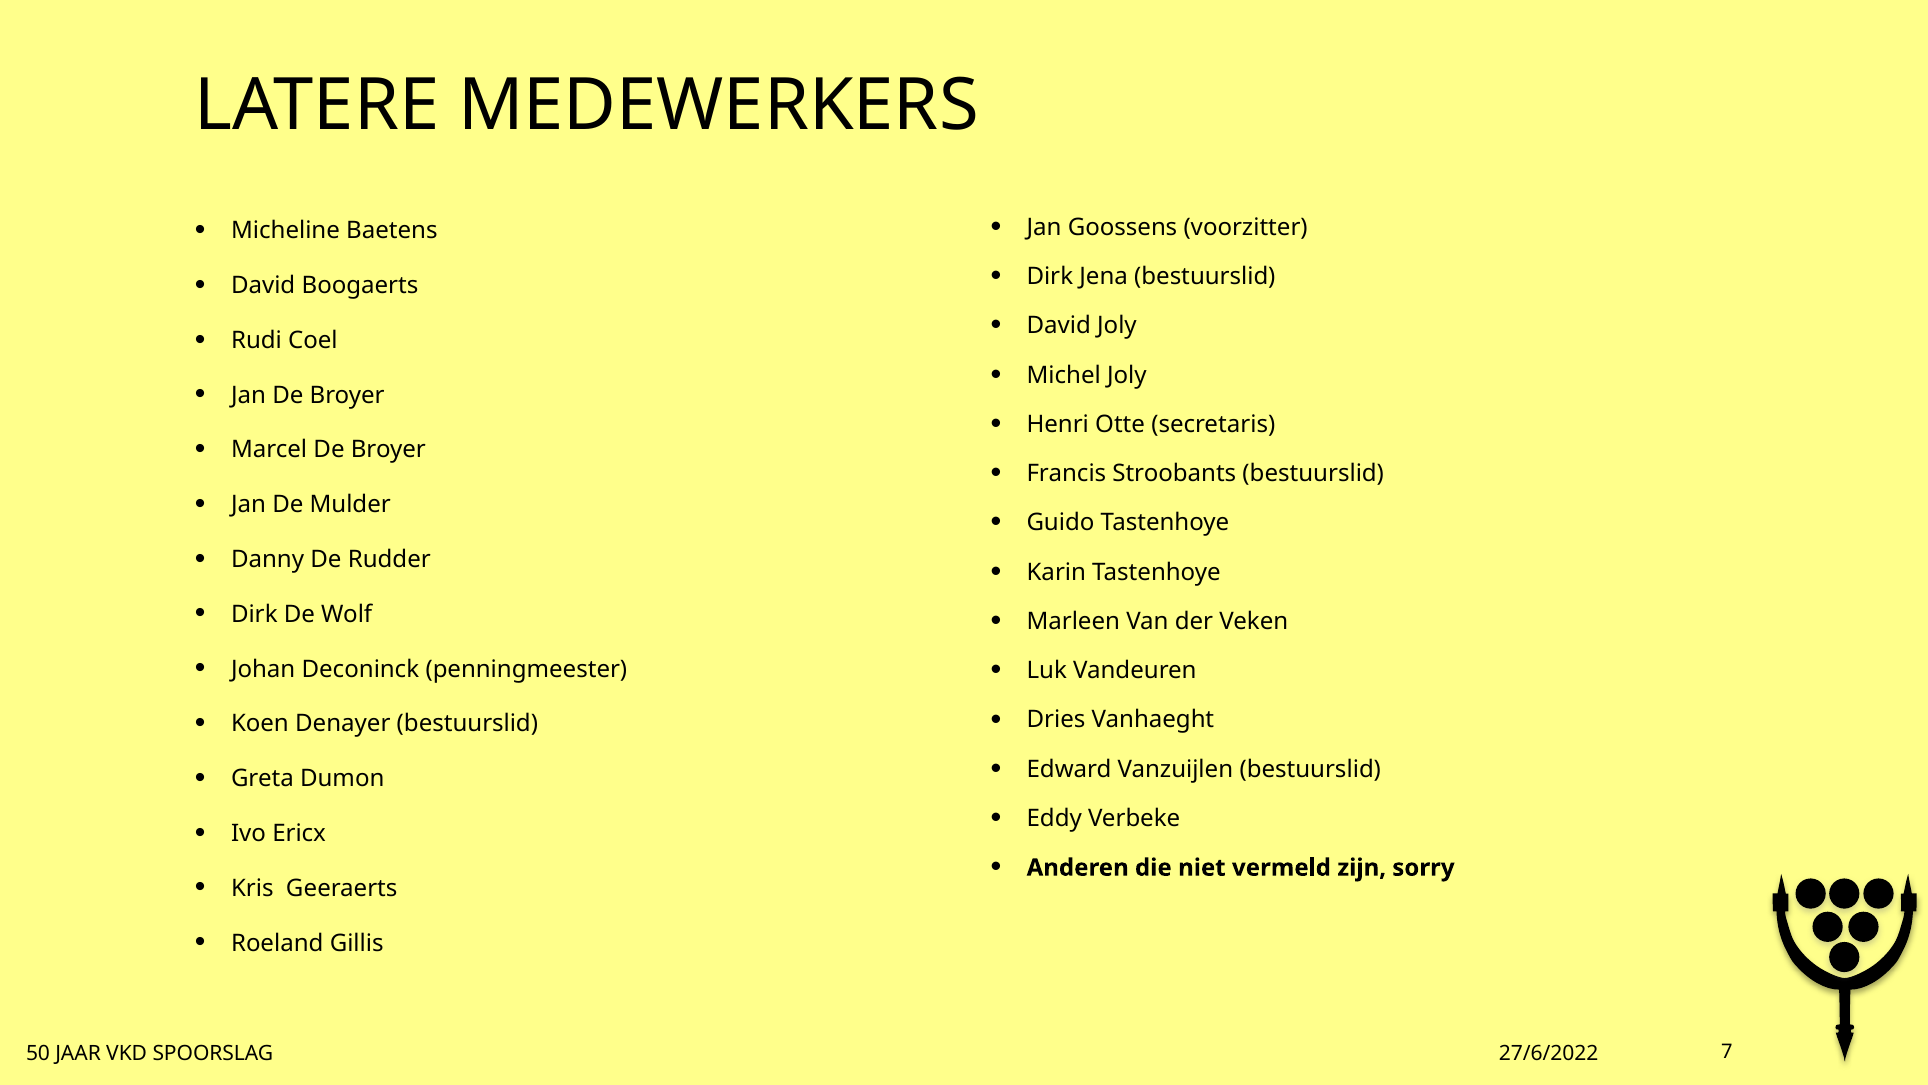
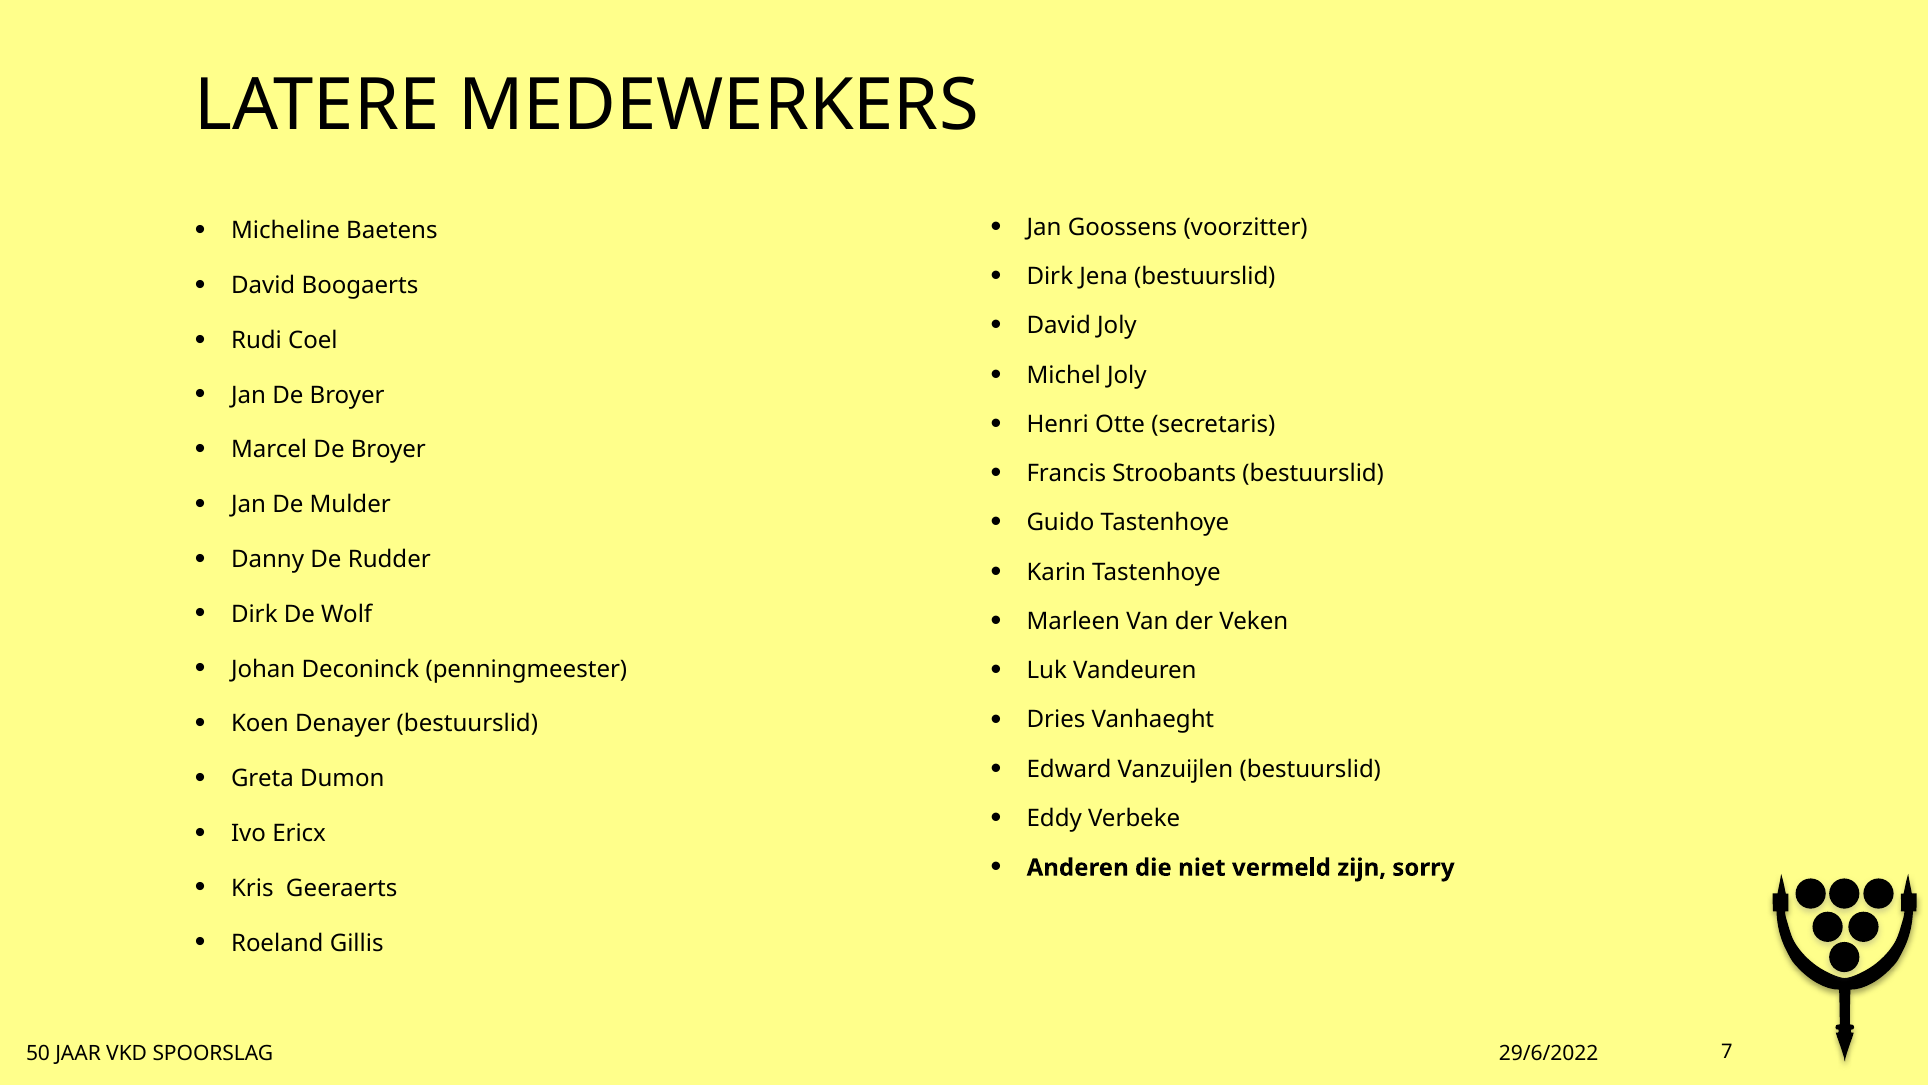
27/6/2022: 27/6/2022 -> 29/6/2022 (1549, 1053)
